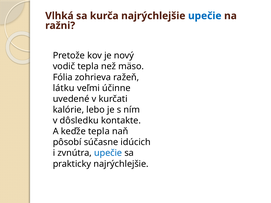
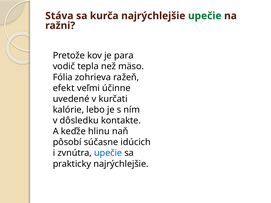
Vlhká: Vlhká -> Stáva (59, 16)
upečie colour: blue -> green (205, 16)
nový: nový -> para (124, 56)
látku: látku -> efekt (64, 88)
keďže tepla: tepla -> hlinu (99, 132)
